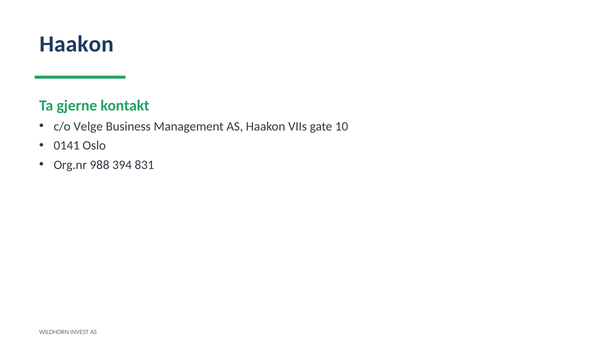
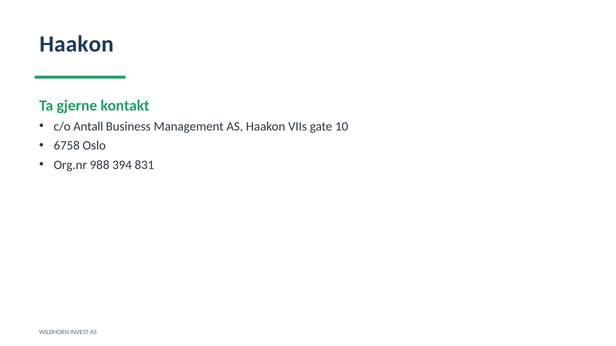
Velge: Velge -> Antall (88, 127)
0141: 0141 -> 6758 (67, 146)
